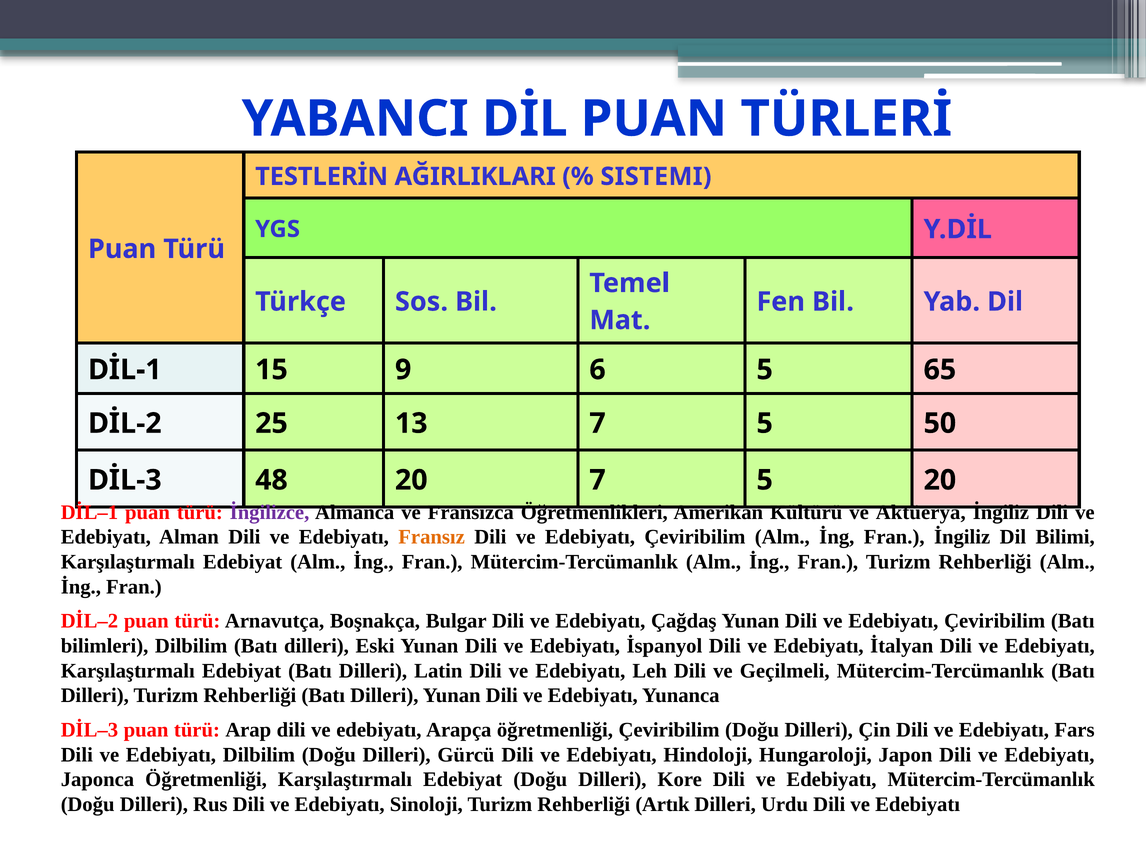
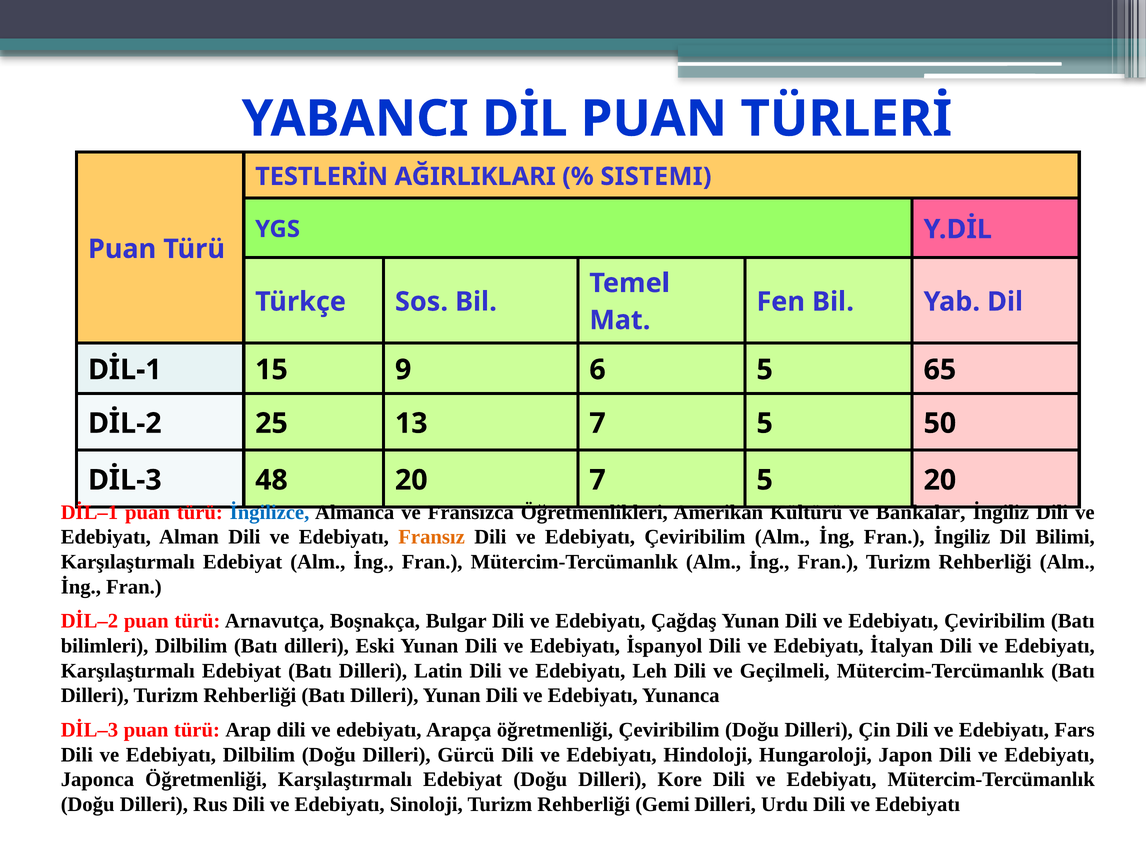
İngilizce colour: purple -> blue (270, 512)
Aktüerya: Aktüerya -> Bankalar (921, 512)
Artık: Artık -> Gemi (662, 805)
